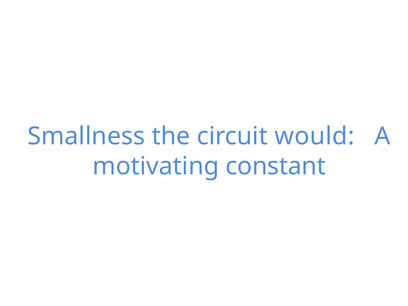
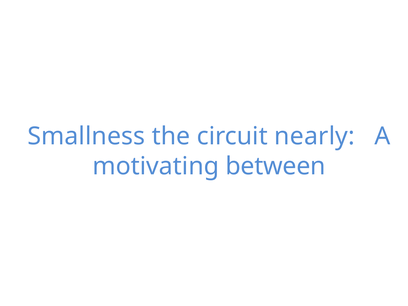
would: would -> nearly (315, 136)
constant: constant -> between (276, 166)
